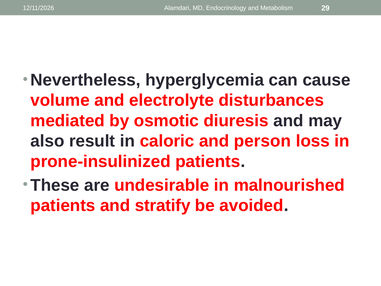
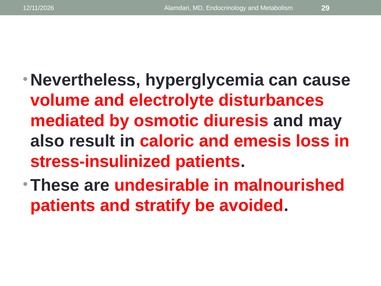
person: person -> emesis (263, 141)
prone-insulinized: prone-insulinized -> stress-insulinized (101, 161)
